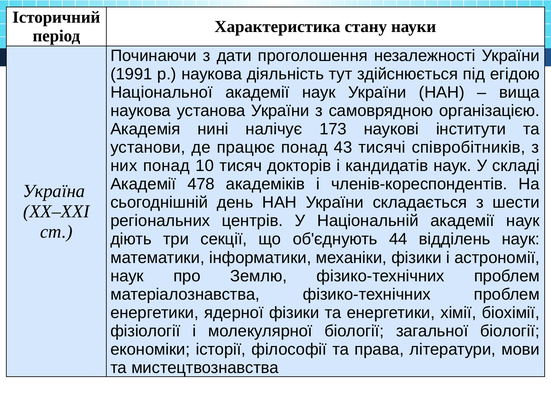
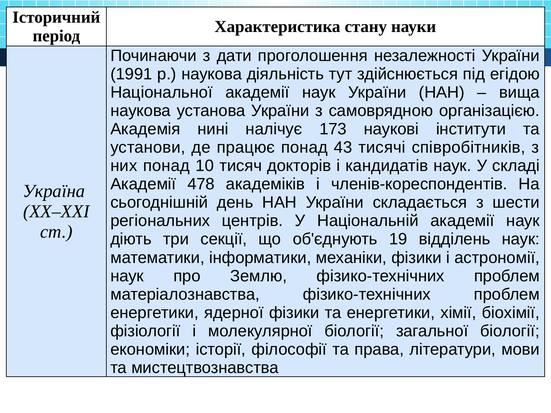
44: 44 -> 19 (398, 239)
